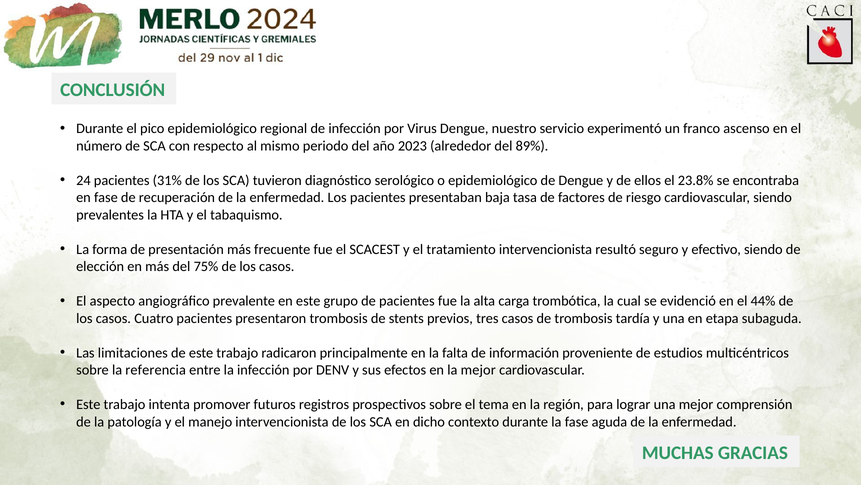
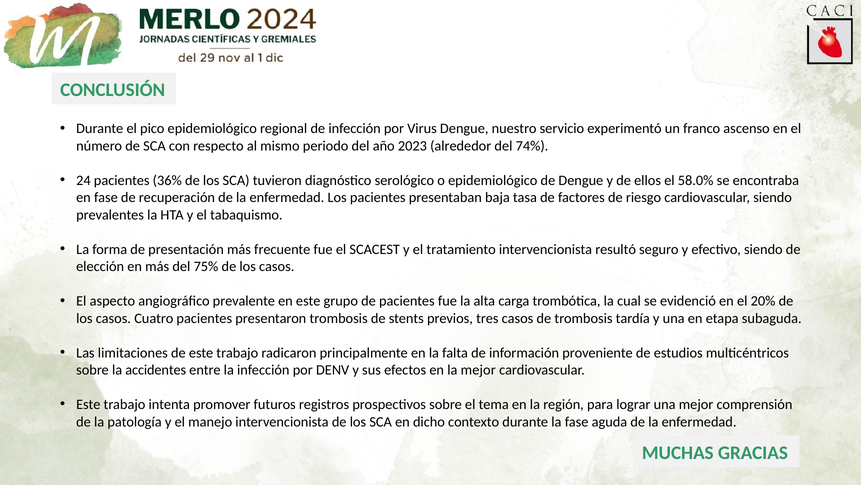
89%: 89% -> 74% (532, 146)
31%: 31% -> 36% (167, 180)
23.8%: 23.8% -> 58.0% (696, 180)
44%: 44% -> 20% (763, 301)
referencia: referencia -> accidentes (156, 370)
